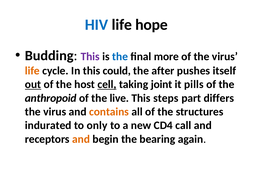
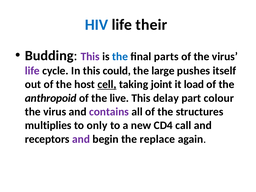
hope: hope -> their (151, 25)
more: more -> parts (166, 57)
life colour: orange -> purple (32, 71)
after: after -> large (163, 71)
out underline: present -> none (33, 84)
pills: pills -> load (194, 84)
steps: steps -> delay (166, 98)
differs: differs -> colour (219, 98)
contains colour: orange -> purple (109, 112)
indurated: indurated -> multiplies (48, 125)
and colour: orange -> purple (81, 139)
bearing: bearing -> replace (157, 139)
